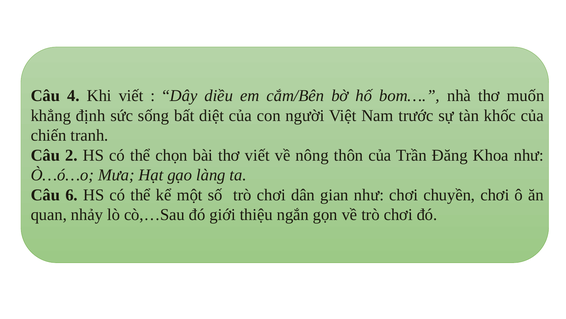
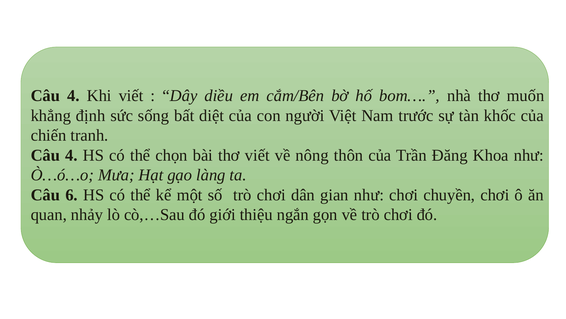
2: 2 -> 4 (72, 155)
